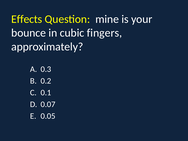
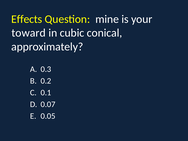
bounce: bounce -> toward (29, 33)
fingers: fingers -> conical (105, 33)
